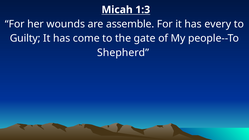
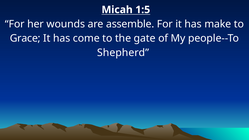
1:3: 1:3 -> 1:5 (143, 10)
every: every -> make (218, 24)
Guilty: Guilty -> Grace (25, 38)
